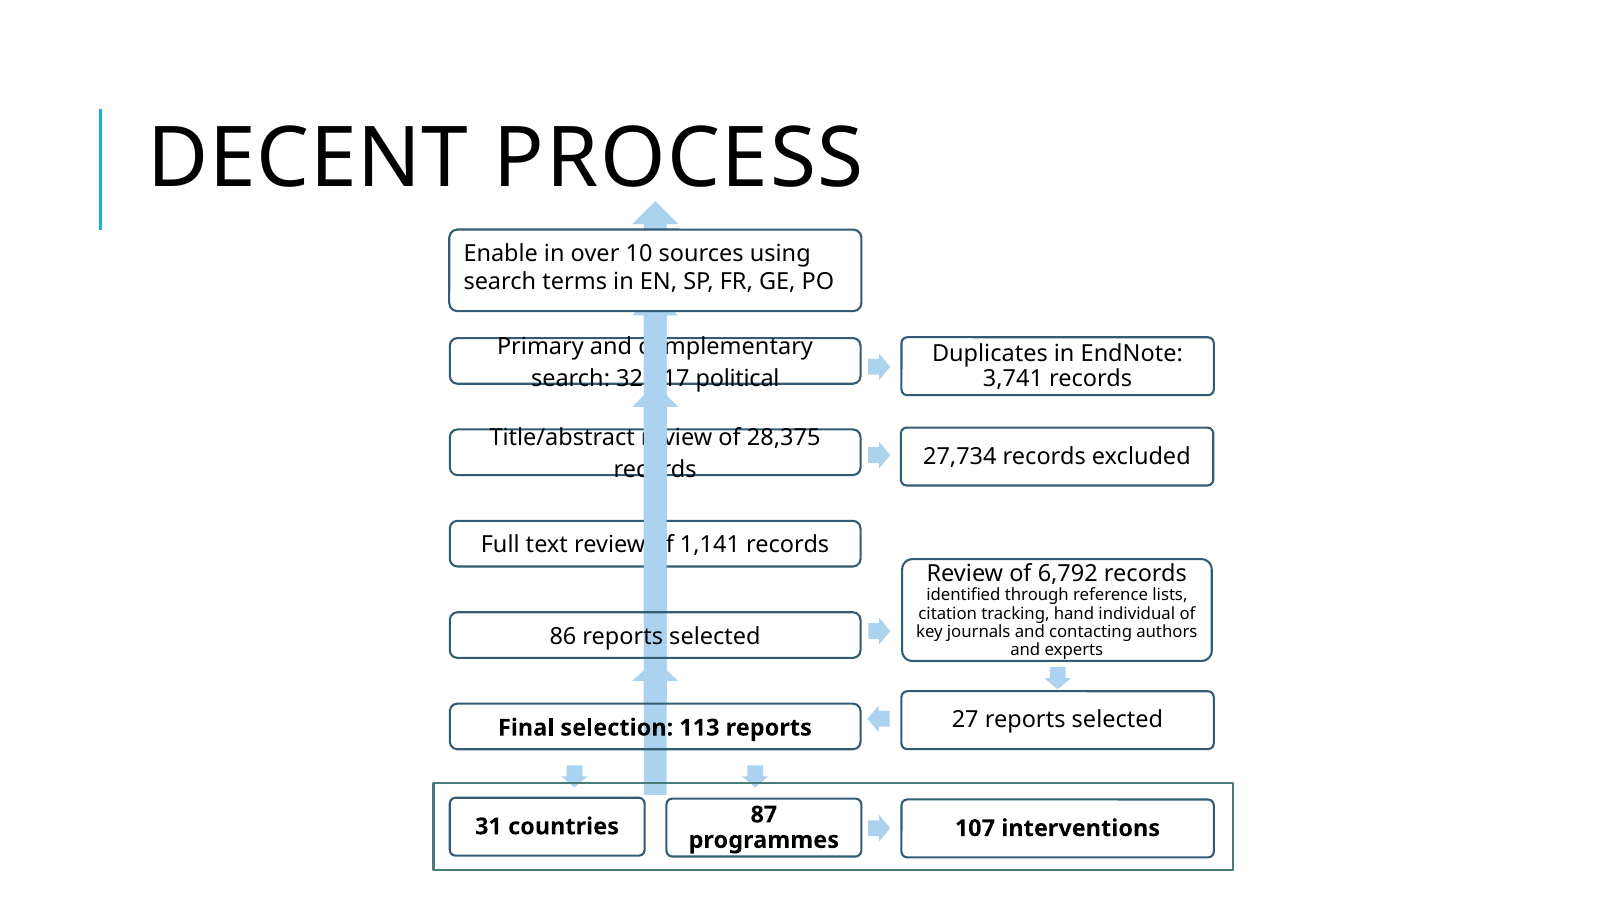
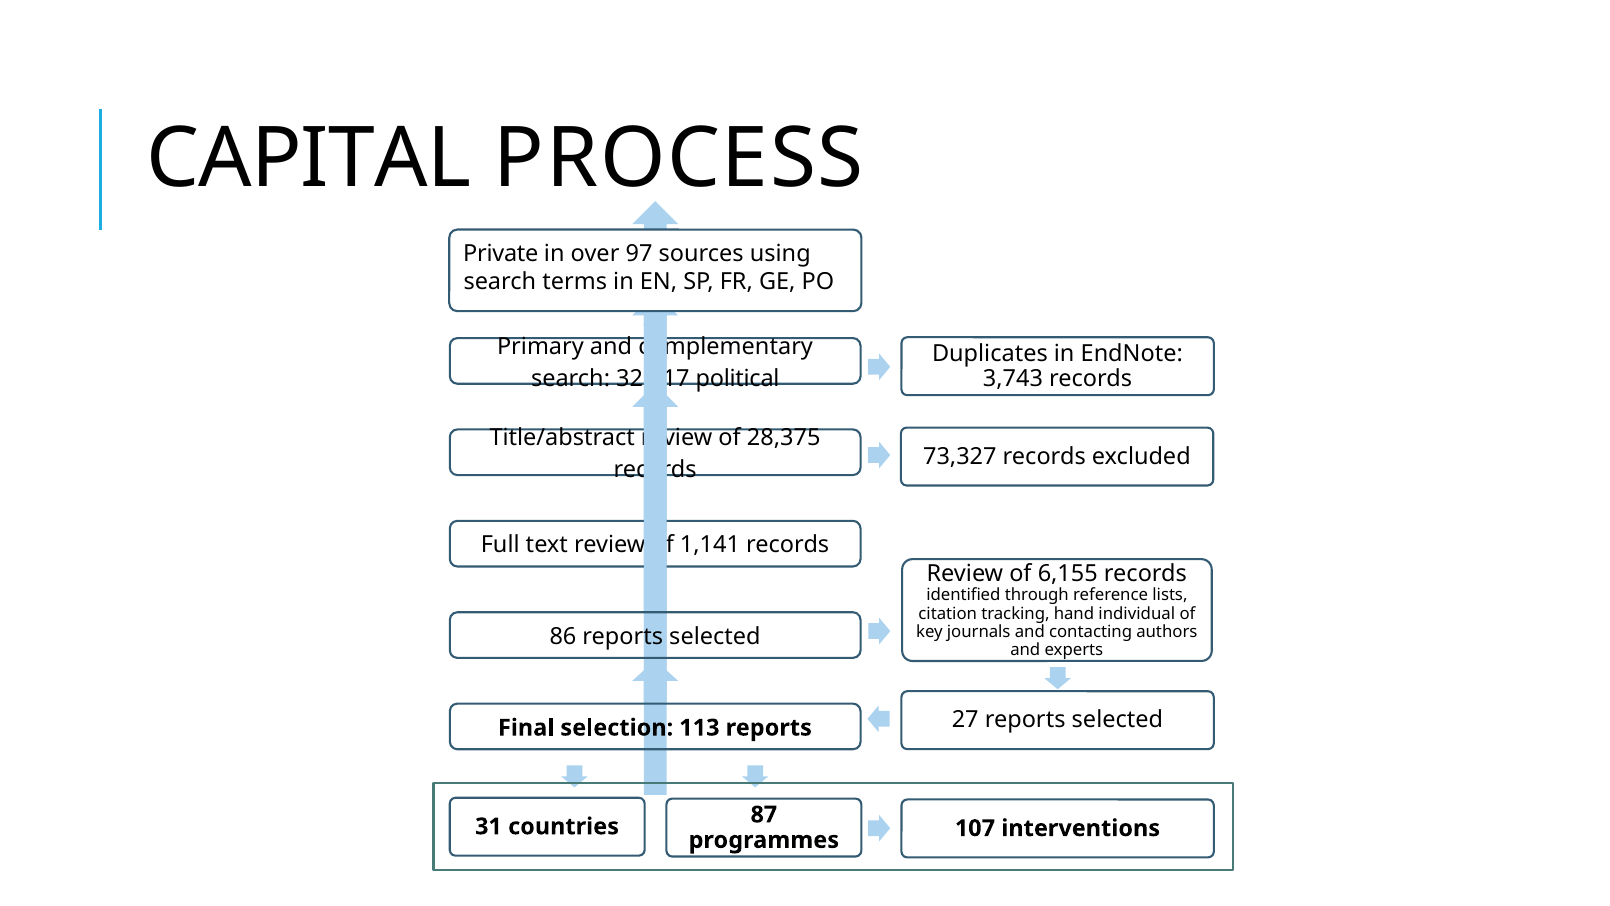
DECENT: DECENT -> CAPITAL (309, 158)
Enable: Enable -> Private (501, 254)
10: 10 -> 97 (639, 254)
3,741: 3,741 -> 3,743 (1013, 379)
27,734: 27,734 -> 73,327 (960, 456)
6,792: 6,792 -> 6,155 (1068, 573)
